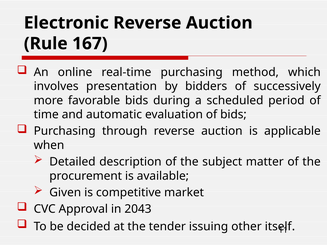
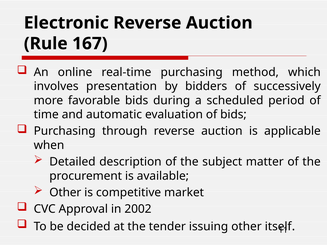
Given: Given -> Other (65, 193)
2043: 2043 -> 2002 (138, 209)
